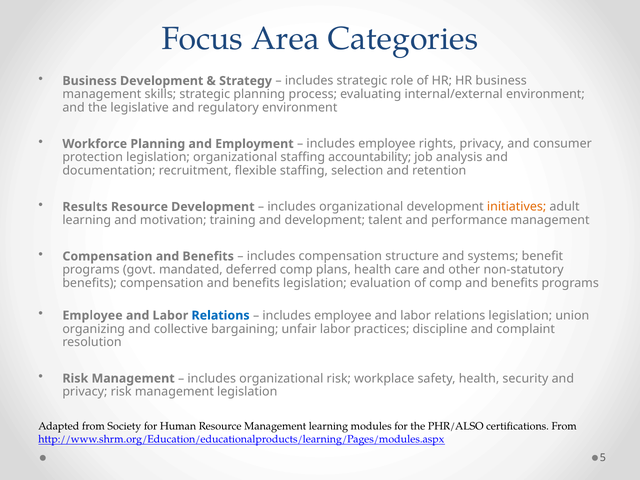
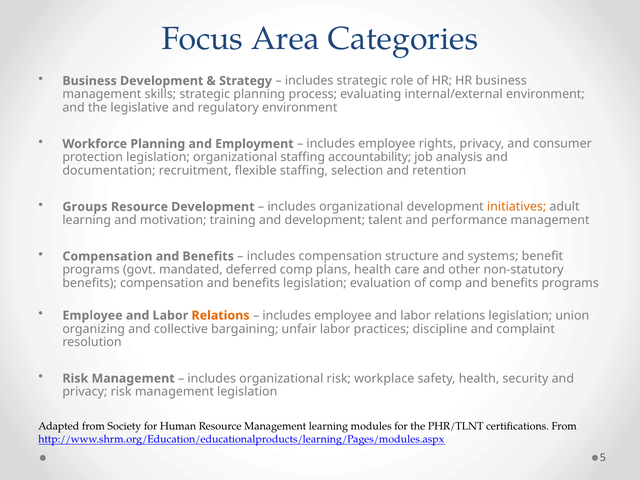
Results: Results -> Groups (85, 207)
Relations colour: blue -> orange (221, 315)
PHR/ALSO: PHR/ALSO -> PHR/TLNT (456, 426)
